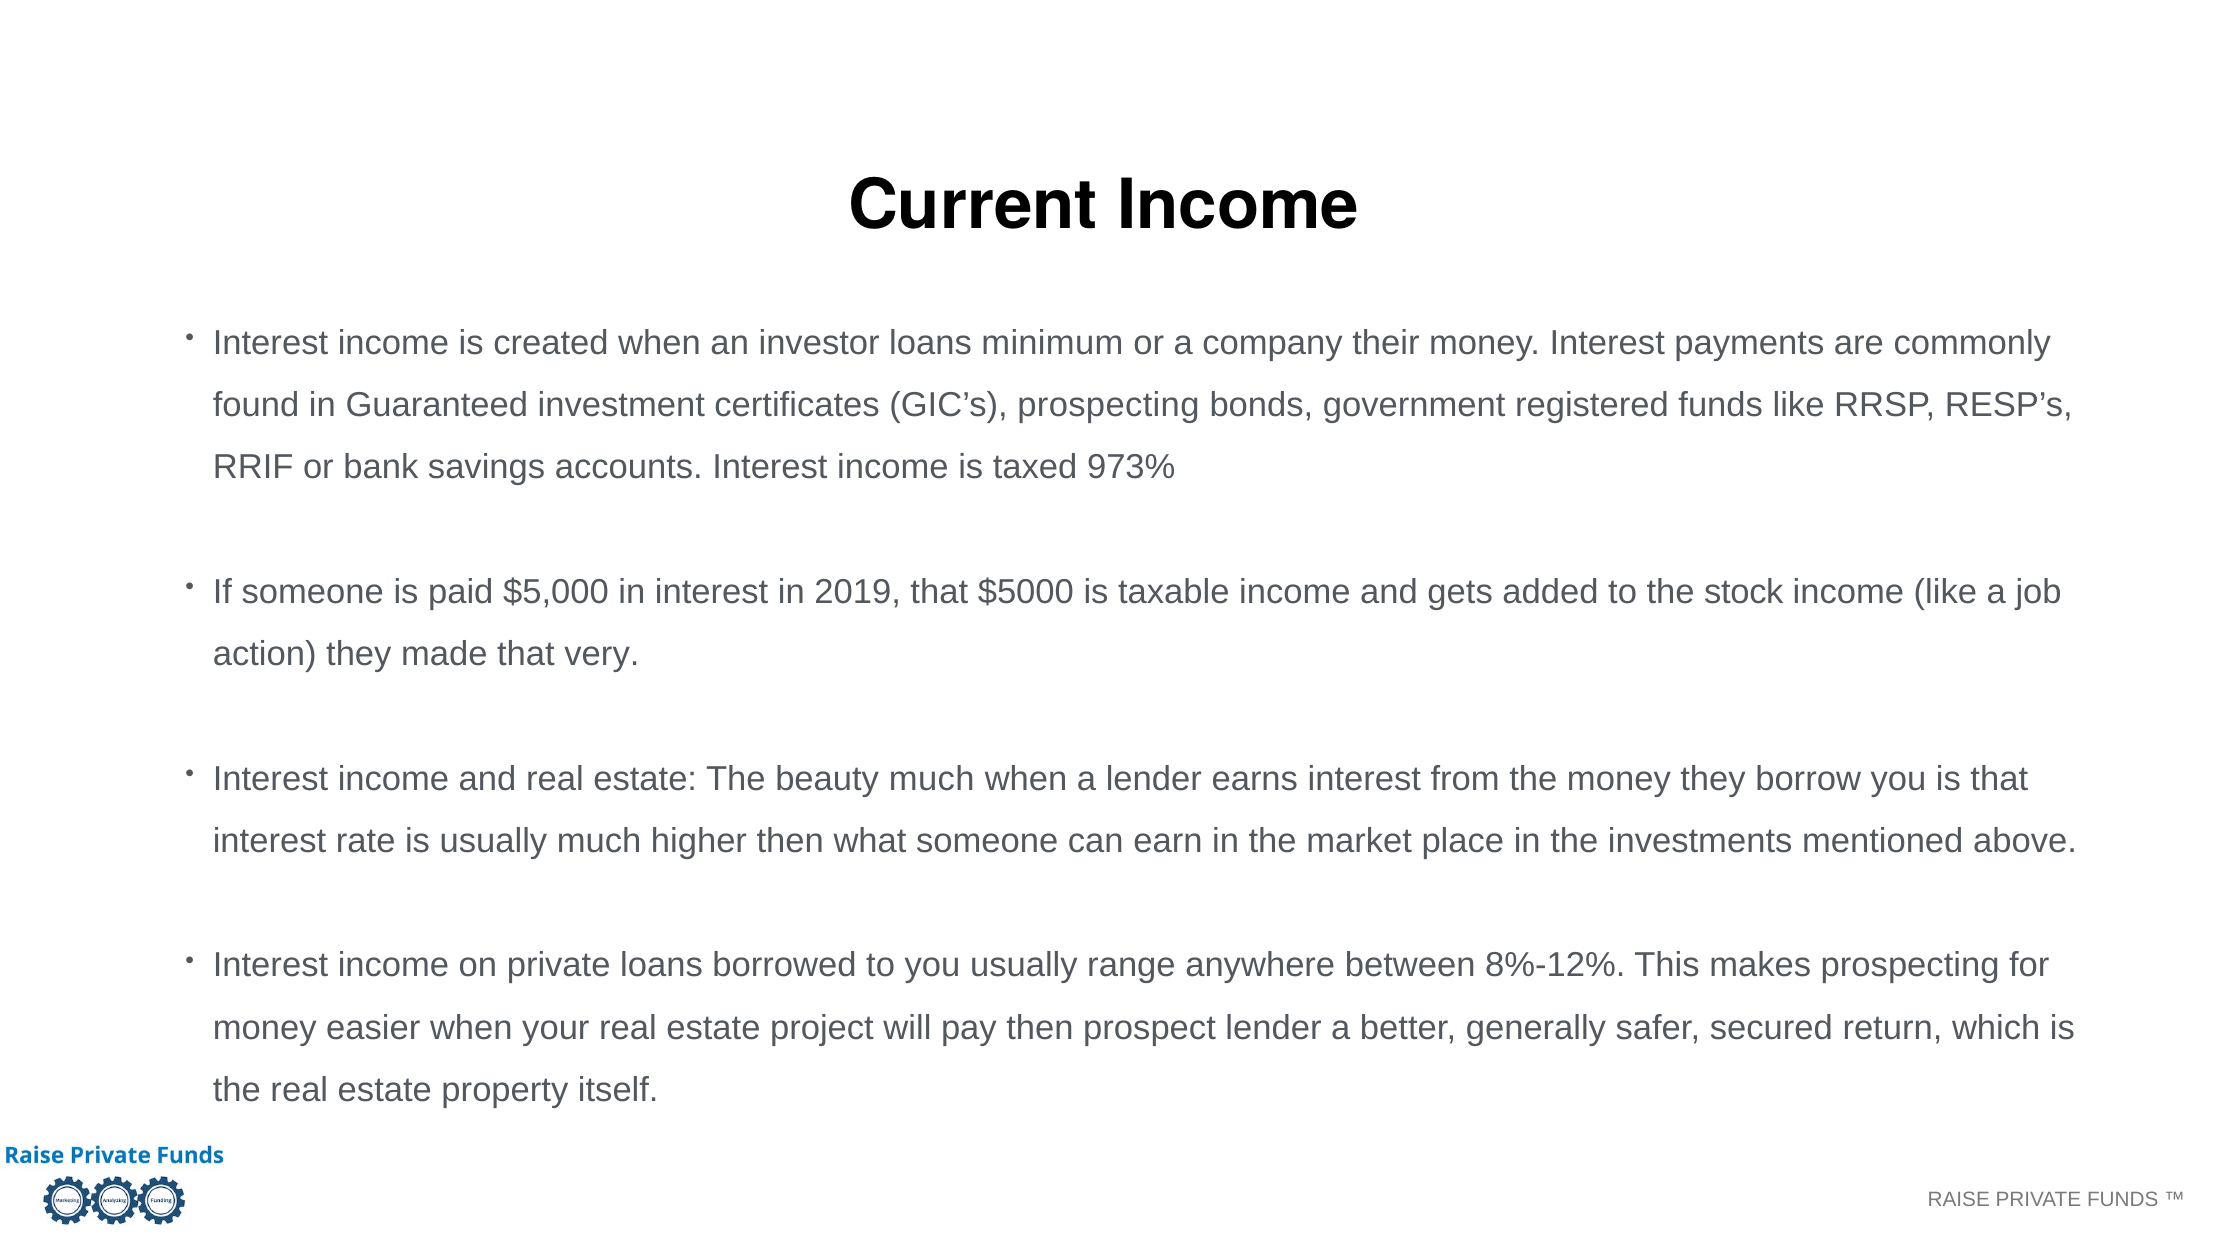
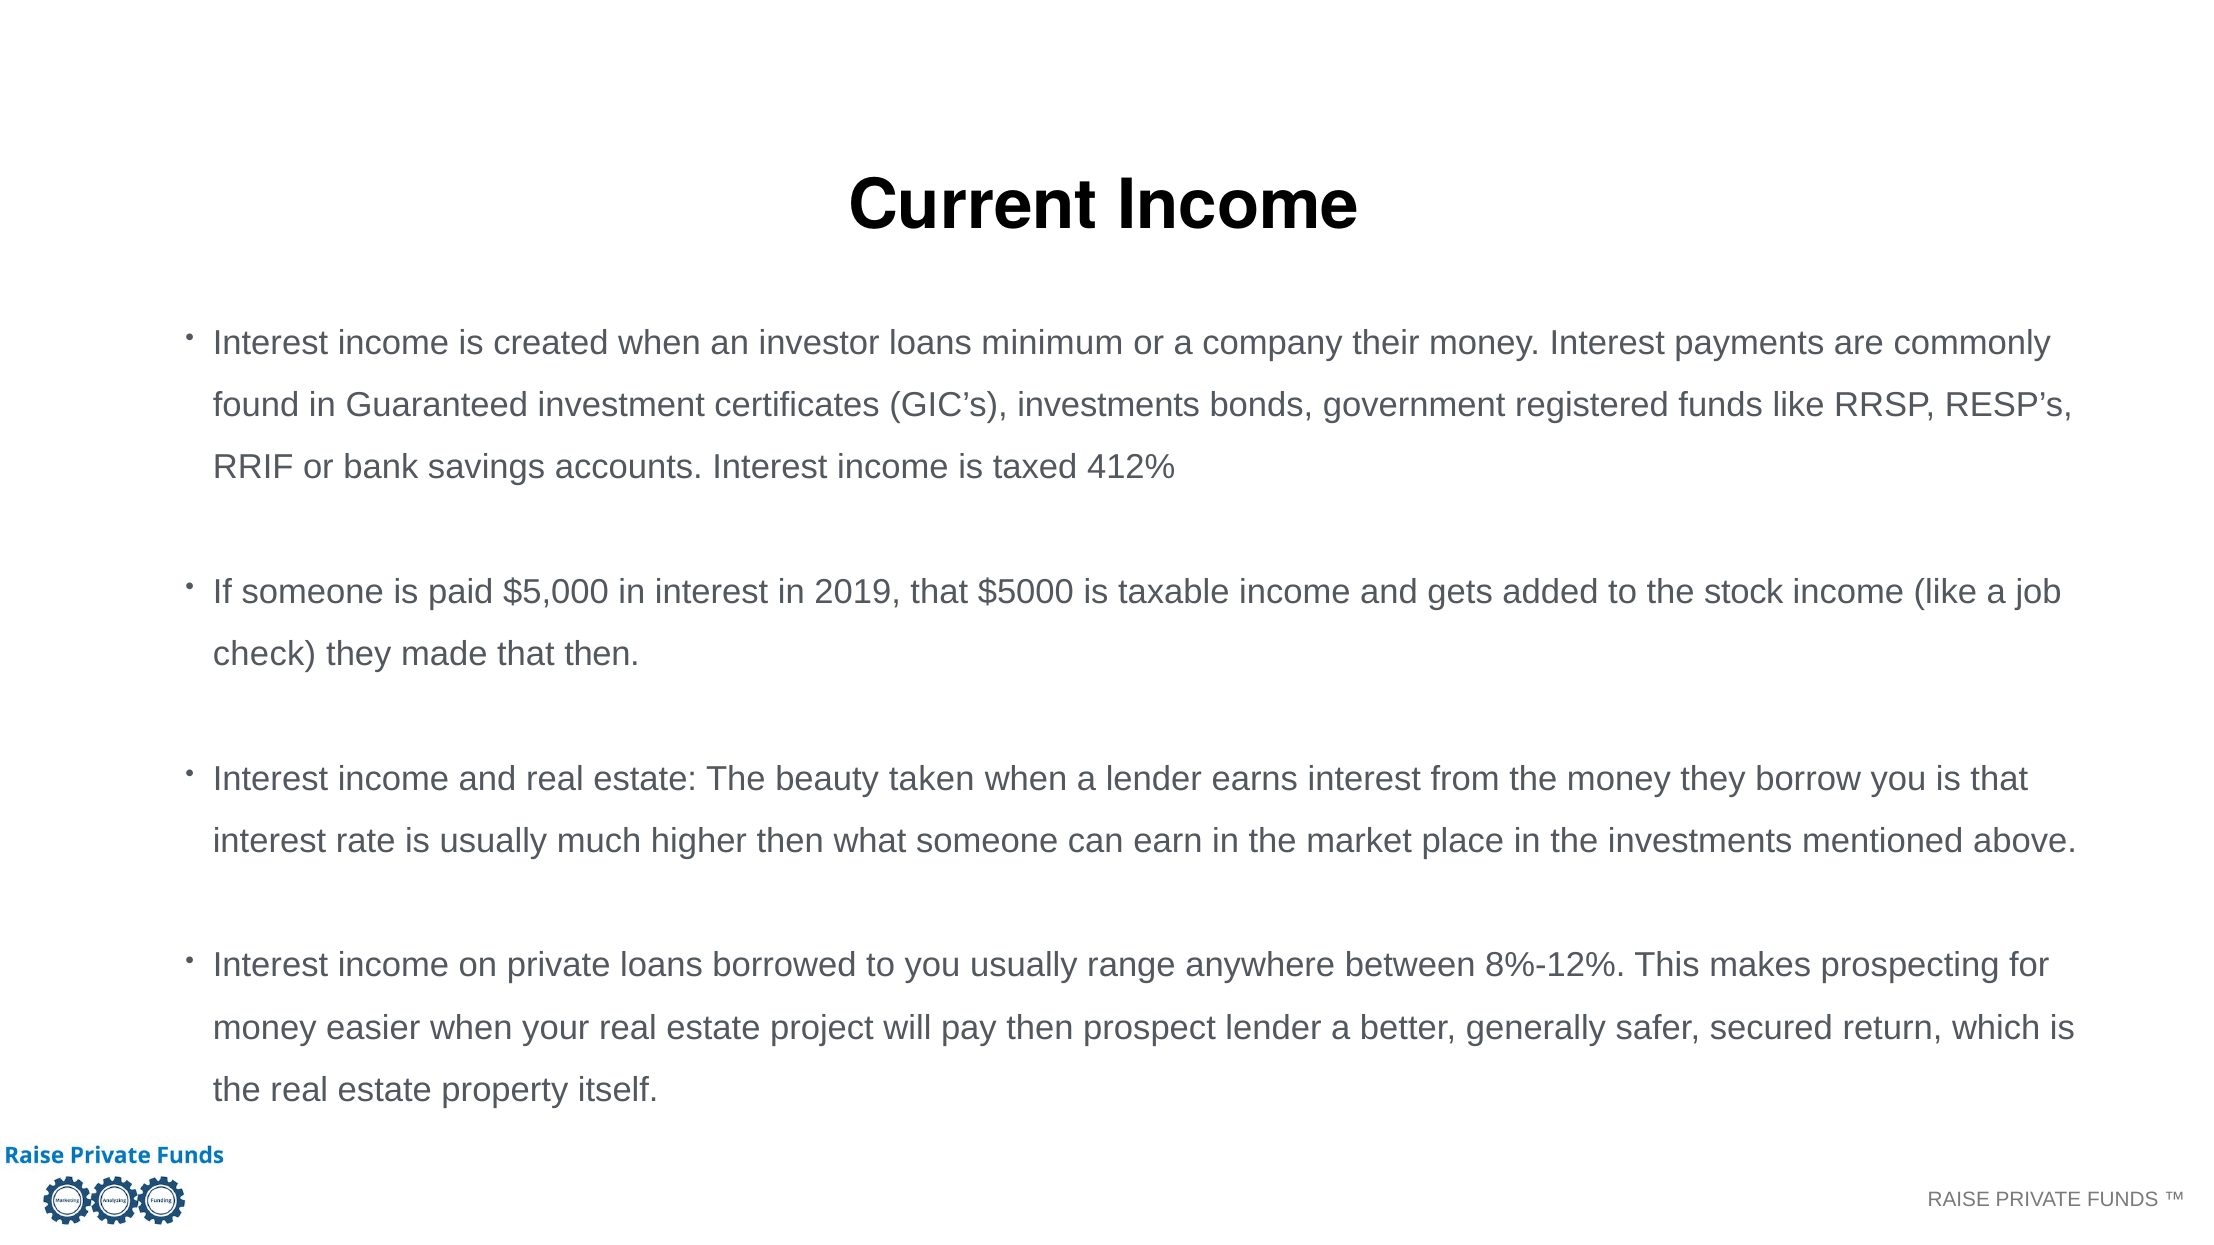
GIC’s prospecting: prospecting -> investments (1109, 405)
973%: 973% -> 412% (1131, 468)
action: action -> check (265, 654)
that very: very -> then (602, 654)
beauty much: much -> taken (932, 779)
